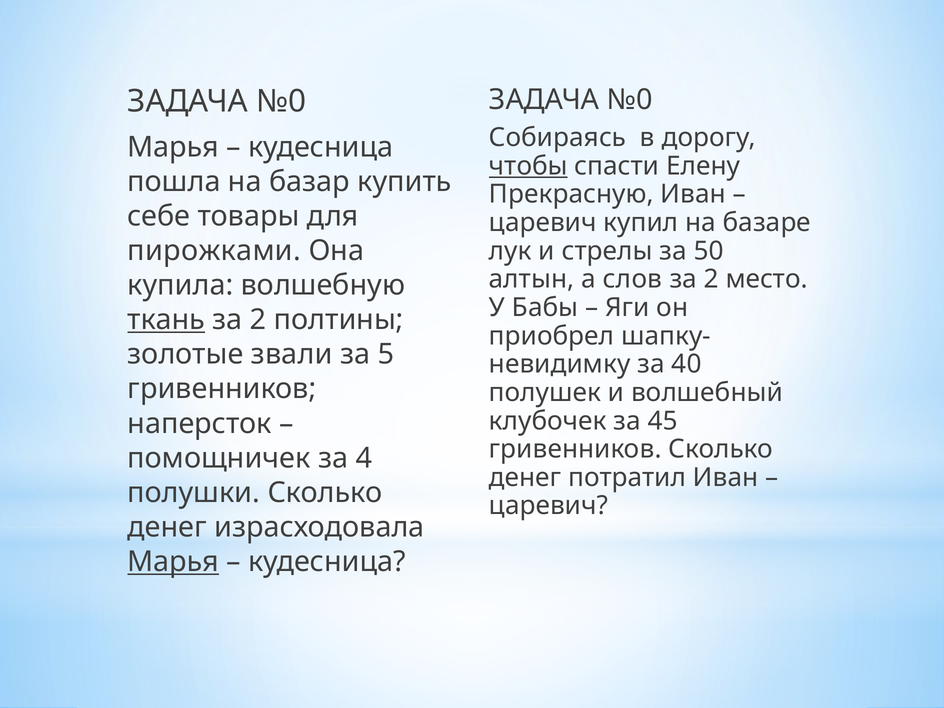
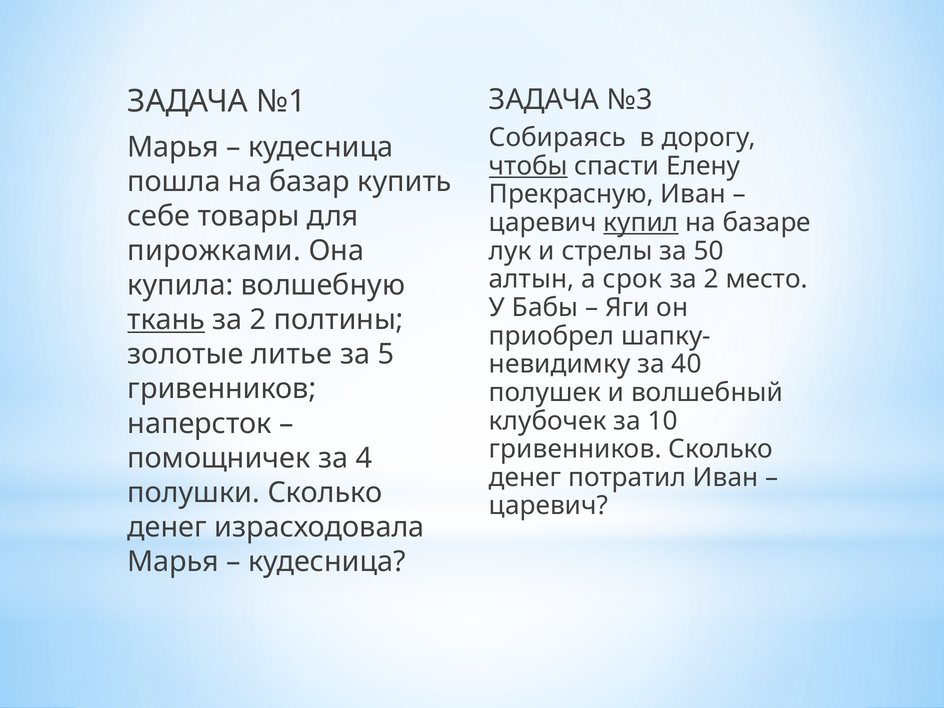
№0: №0 -> №3 (630, 100)
№0: №0 -> №1 (281, 101)
купил underline: none -> present (641, 223)
слов: слов -> срок (632, 279)
звали: звали -> литье (292, 354)
45: 45 -> 10 (663, 421)
Марья underline: present -> none (173, 562)
